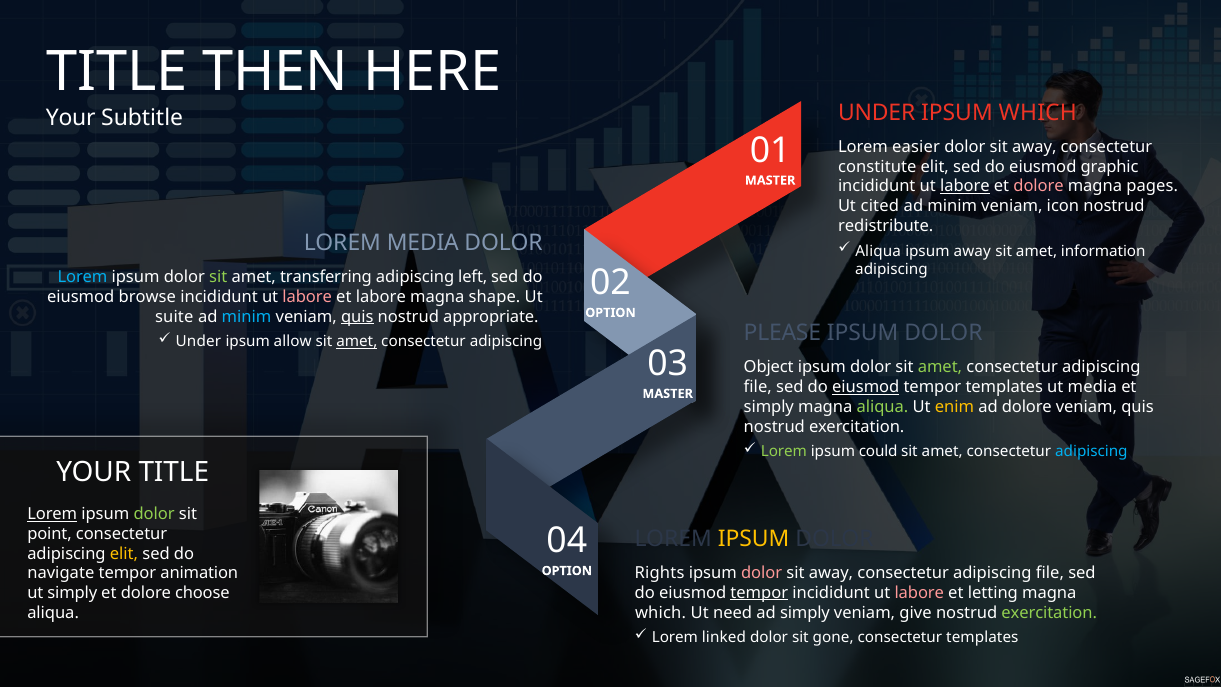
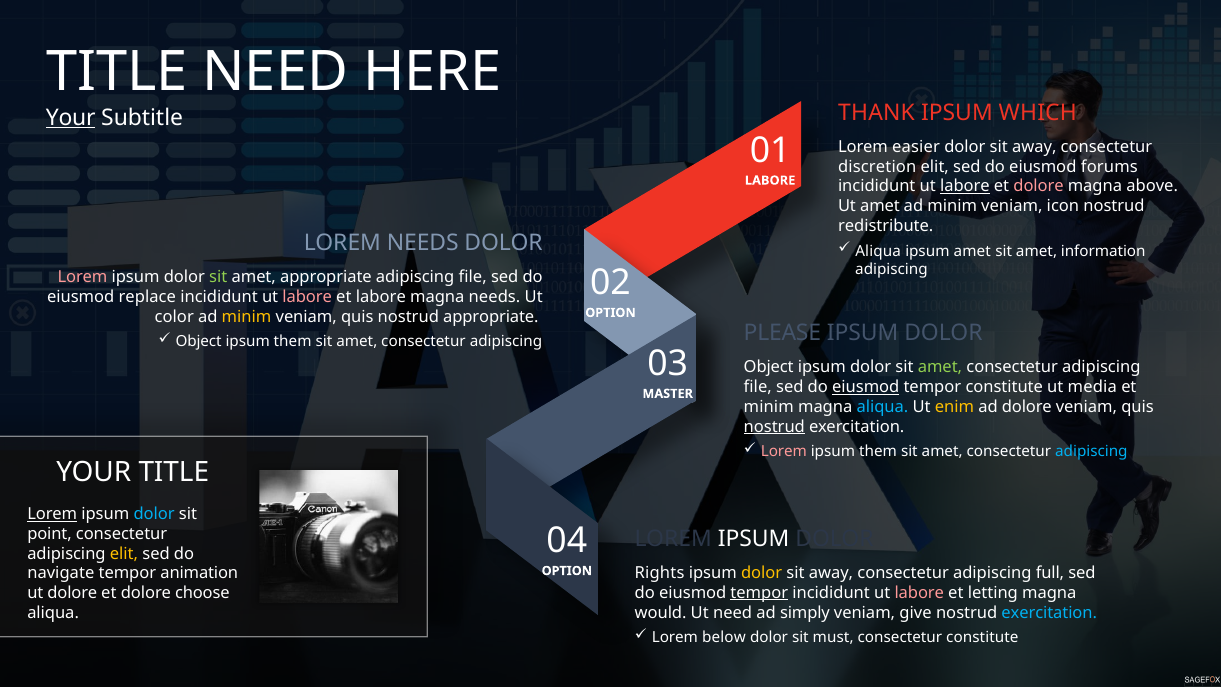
TITLE THEN: THEN -> NEED (275, 72)
UNDER: UNDER -> THANK (877, 113)
Your underline: none -> present (71, 117)
constitute: constitute -> discretion (877, 167)
graphic: graphic -> forums (1109, 167)
MASTER: MASTER -> LABORE (770, 180)
pages: pages -> above (1152, 186)
Ut cited: cited -> amet (880, 206)
LOREM MEDIA: MEDIA -> NEEDS (423, 243)
ipsum away: away -> amet (972, 251)
Lorem colour: light blue -> pink (82, 277)
amet transferring: transferring -> appropriate (326, 277)
left: left -> file (473, 277)
browse: browse -> replace (147, 297)
magna shape: shape -> needs (495, 297)
suite: suite -> color (174, 317)
minim colour: light blue -> yellow (247, 317)
quis underline: present -> none (357, 317)
Under: Under -> Object (199, 342)
allow: allow -> them (293, 342)
amet underline: present -> none (357, 342)
tempor templates: templates -> constitute (1004, 387)
simply: simply -> minim (769, 407)
aliqua colour: light green -> light blue (882, 407)
nostrud underline: none -> present (774, 427)
Lorem colour: light green -> pink (784, 452)
could: could -> them (878, 452)
dolor colour: light green -> light blue (154, 514)
IPSUM colour: yellow -> white (754, 539)
dolor colour: pink -> yellow (762, 573)
file: file -> full (1050, 573)
ut simply: simply -> dolore (72, 593)
which: which -> would (661, 613)
exercitation colour: light green -> light blue (1049, 613)
linked: linked -> below (724, 638)
gone: gone -> must (833, 638)
consectetur templates: templates -> constitute (982, 638)
